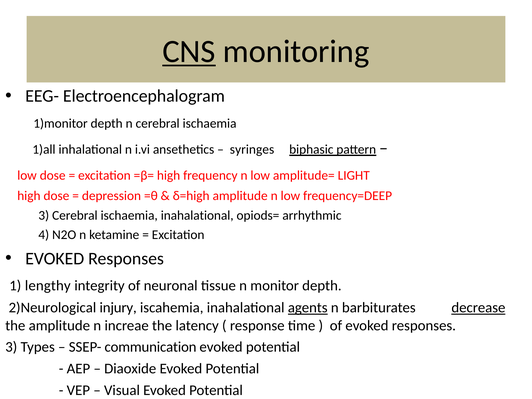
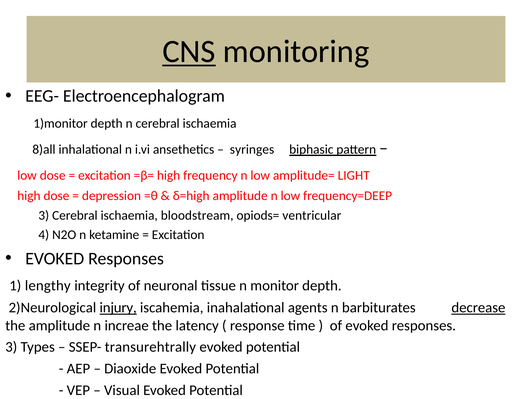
1)all: 1)all -> 8)all (44, 150)
ischaemia inahalational: inahalational -> bloodstream (197, 215)
arrhythmic: arrhythmic -> ventricular (312, 215)
injury underline: none -> present (118, 308)
agents underline: present -> none (308, 308)
communication: communication -> transurehtrally (150, 347)
